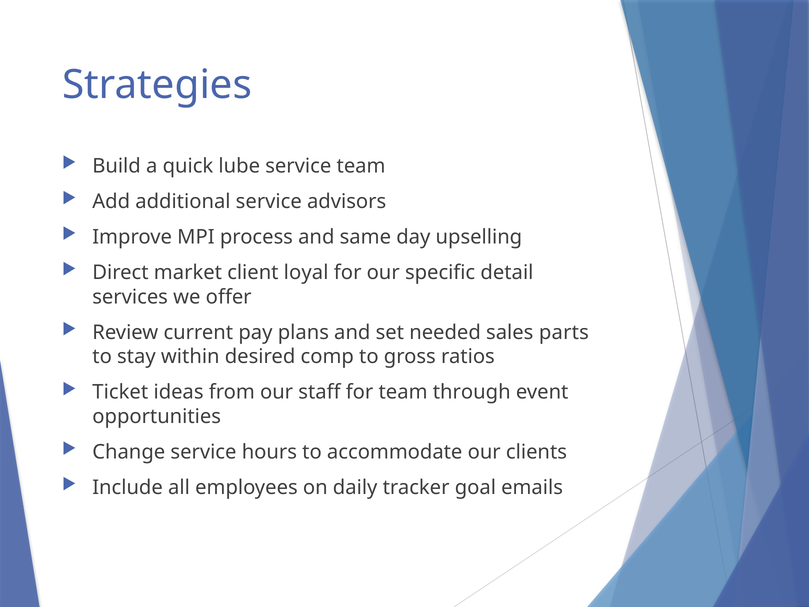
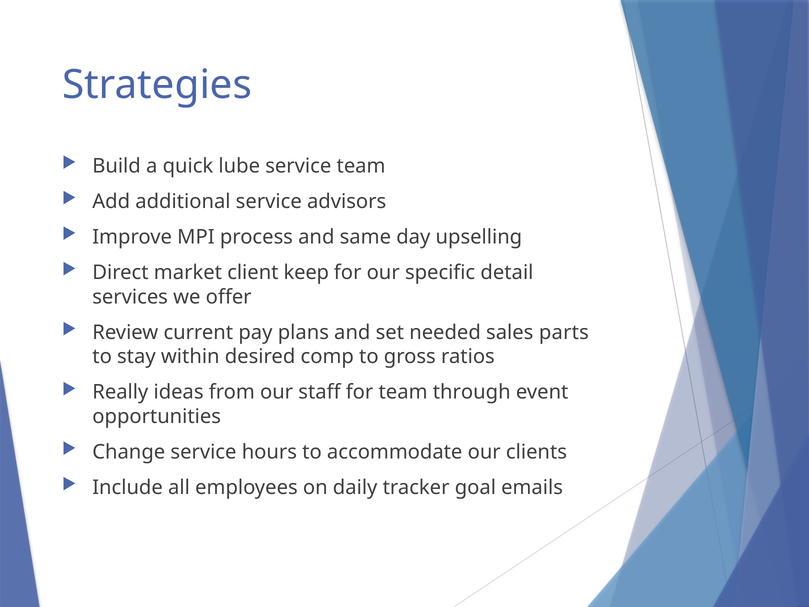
loyal: loyal -> keep (306, 272)
Ticket: Ticket -> Really (120, 392)
